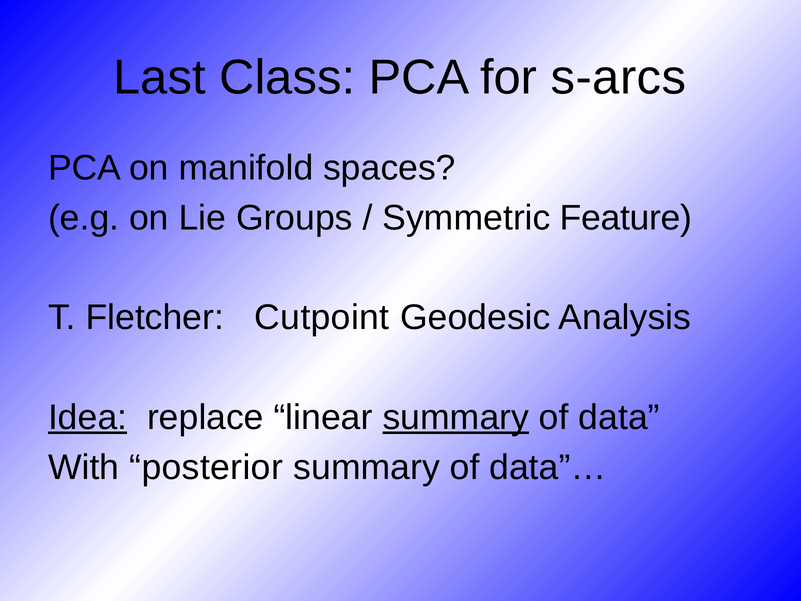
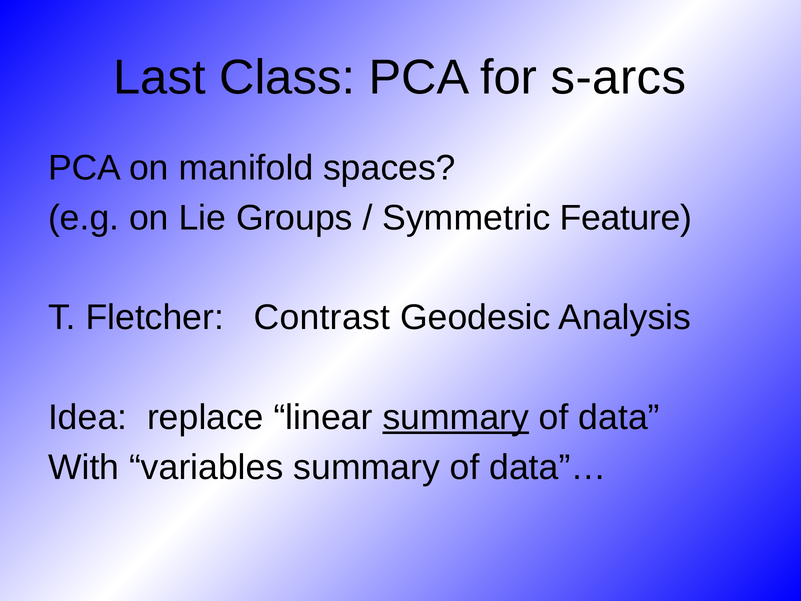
Cutpoint: Cutpoint -> Contrast (322, 318)
Idea underline: present -> none (88, 417)
posterior: posterior -> variables (206, 467)
